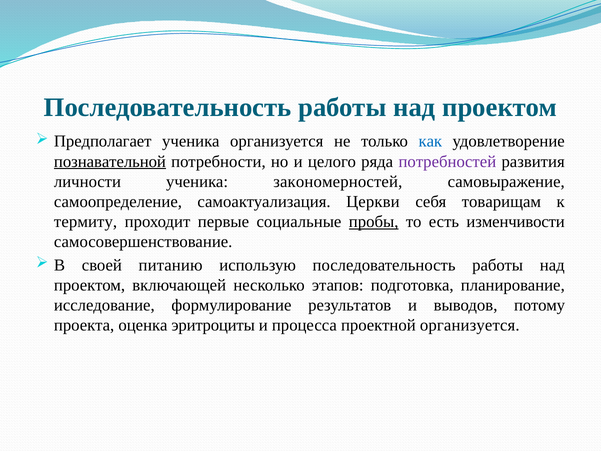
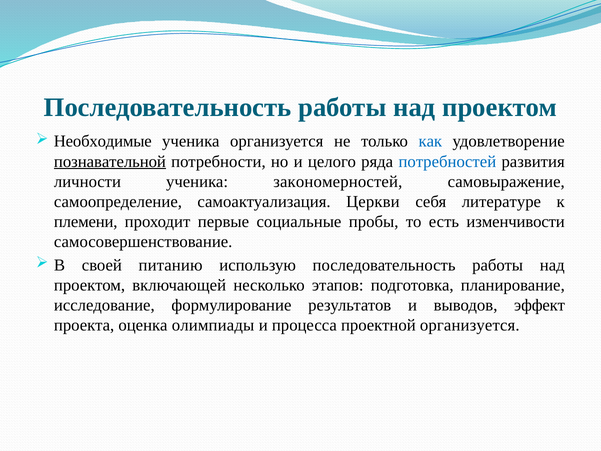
Предполагает: Предполагает -> Необходимые (103, 141)
потребностей colour: purple -> blue (447, 161)
товарищам: товарищам -> литературе (501, 202)
термиту: термиту -> племени (86, 222)
пробы underline: present -> none (374, 222)
потому: потому -> эффект (540, 305)
эритроциты: эритроциты -> олимпиады (213, 325)
